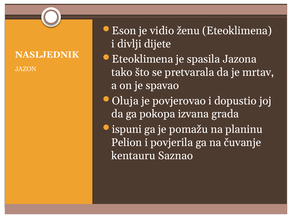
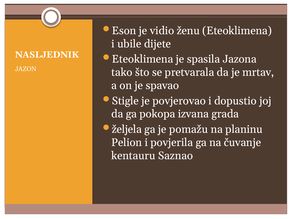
divlji: divlji -> ubile (129, 44)
Oluja: Oluja -> Stigle (125, 101)
ispuni: ispuni -> željela (127, 129)
